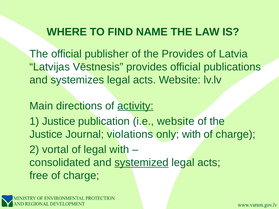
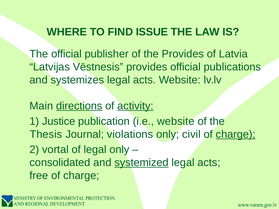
NAME: NAME -> ISSUE (152, 32)
directions underline: none -> present (79, 106)
Justice: Justice -> Thesis (46, 134)
only with: with -> civil (191, 134)
charge underline: none -> present (236, 134)
legal with: with -> only (119, 150)
